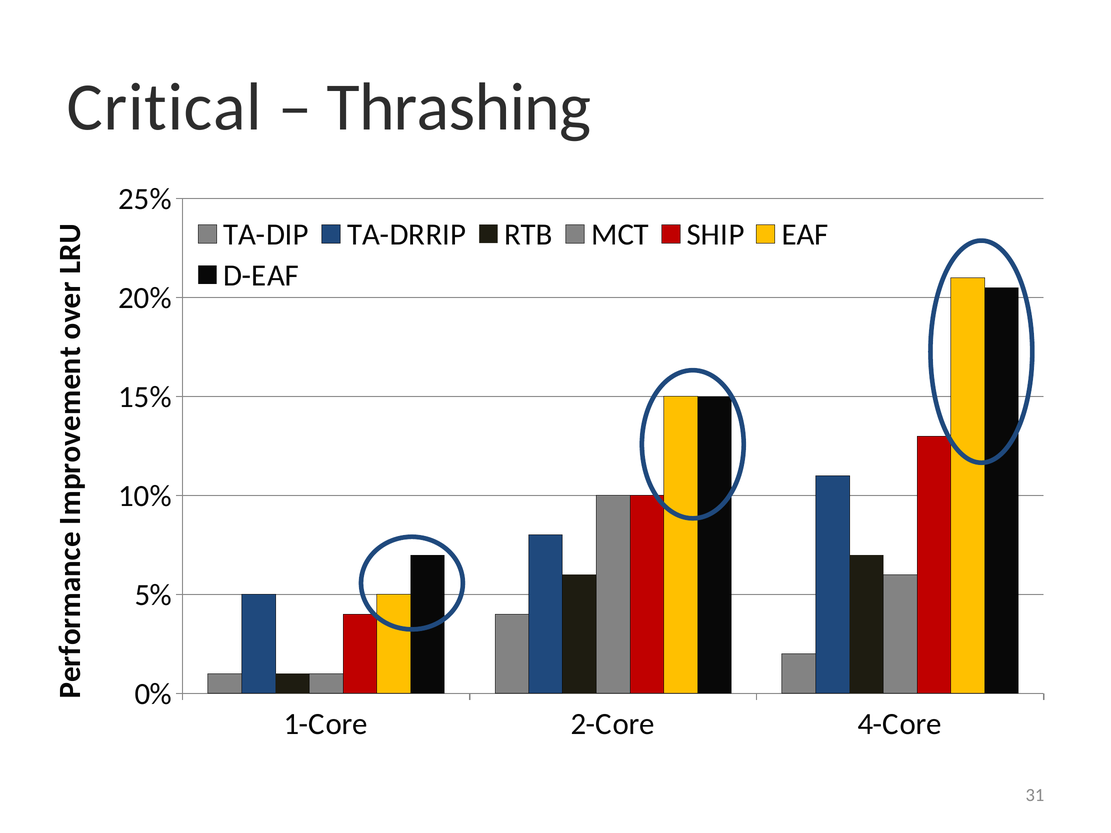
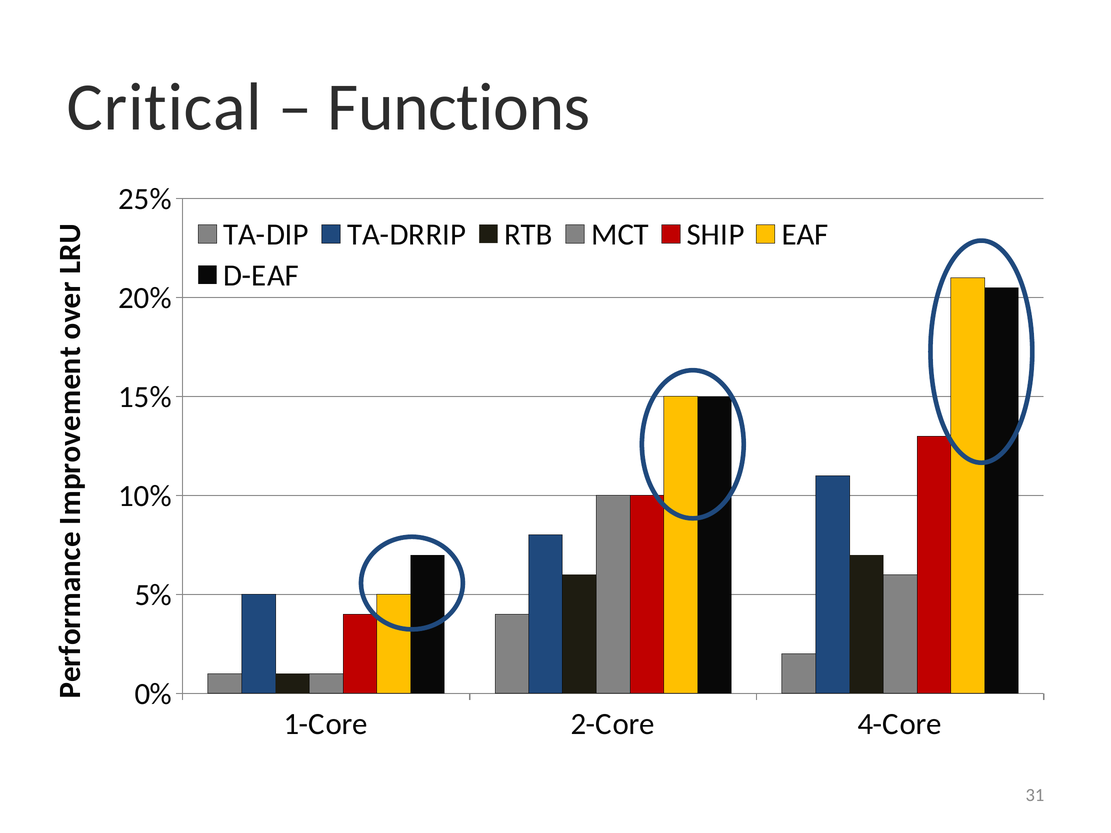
Thrashing: Thrashing -> Functions (459, 108)
